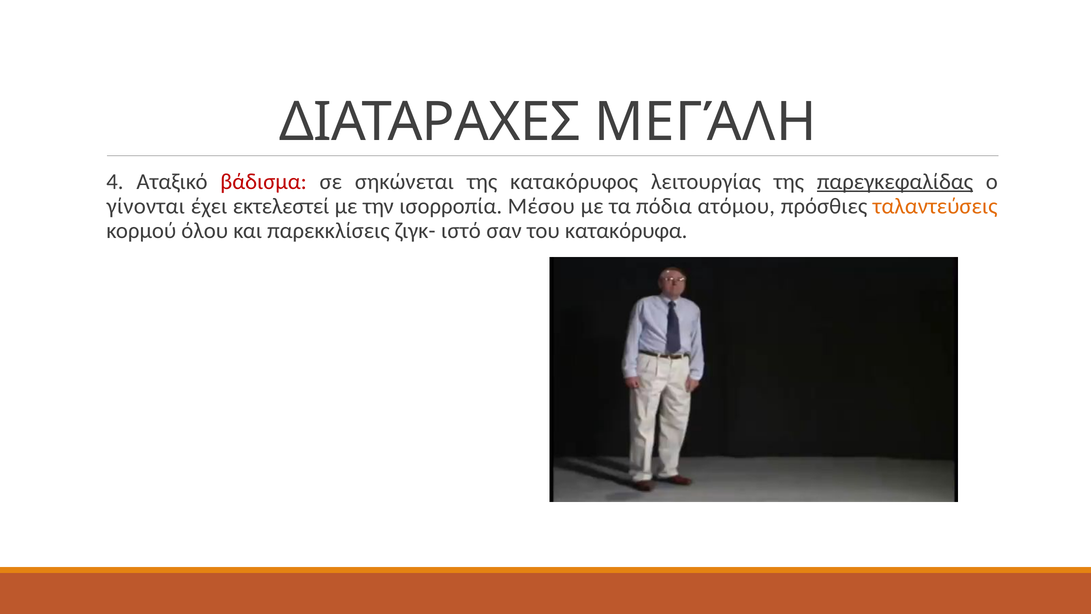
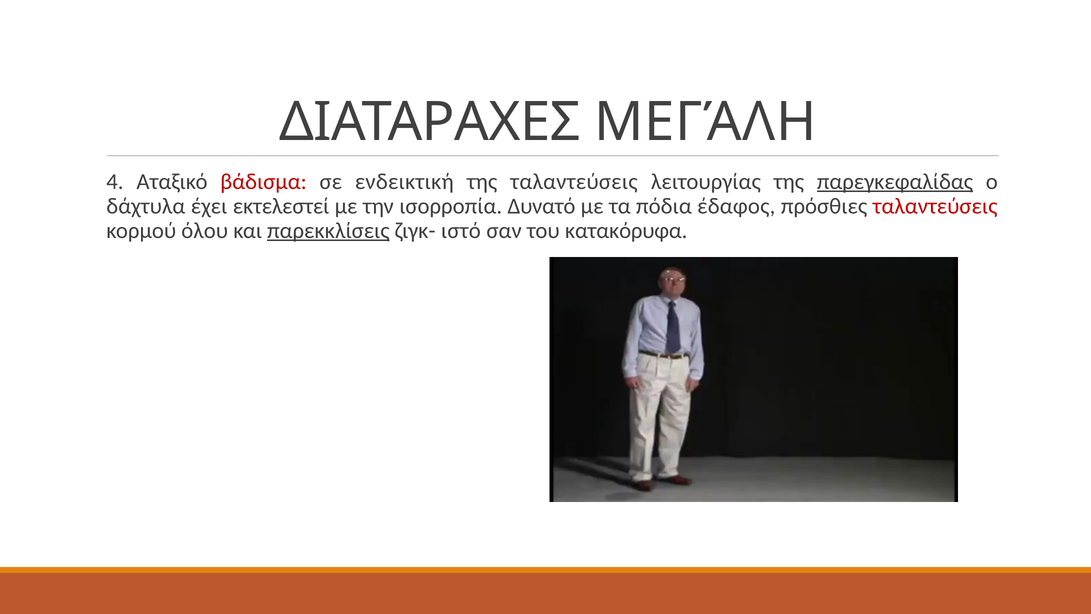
σηκώνεται: σηκώνεται -> ενδεικτική (404, 181)
της κατακόρυφος: κατακόρυφος -> ταλαντεύσεις (574, 181)
γίνονται: γίνονται -> δάχτυλα (146, 206)
Μέσου: Μέσου -> Δυνατό (541, 206)
ατόμου: ατόμου -> έδαφος (736, 206)
ταλαντεύσεις colour: orange -> red (935, 206)
παρεκκλίσεις underline: none -> present (328, 230)
